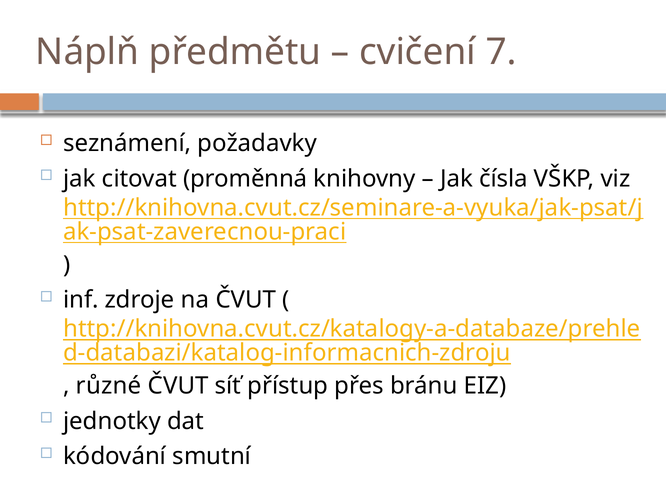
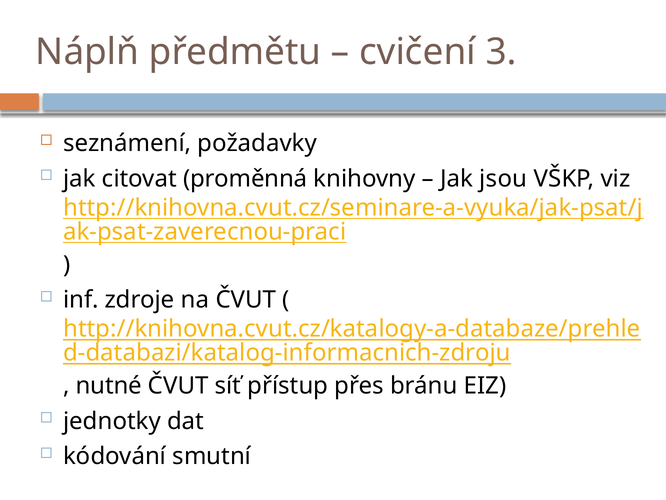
7: 7 -> 3 (501, 52)
čísla: čísla -> jsou (503, 179)
různé: různé -> nutné (109, 385)
